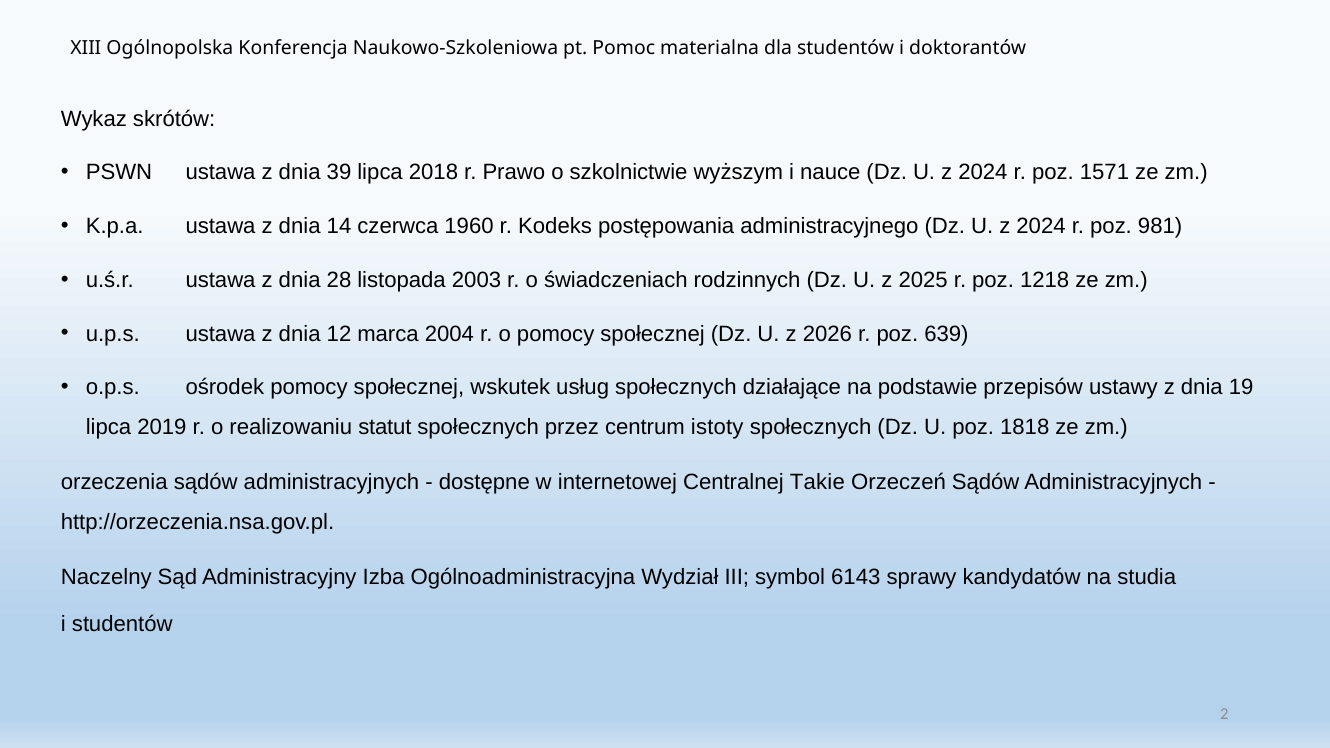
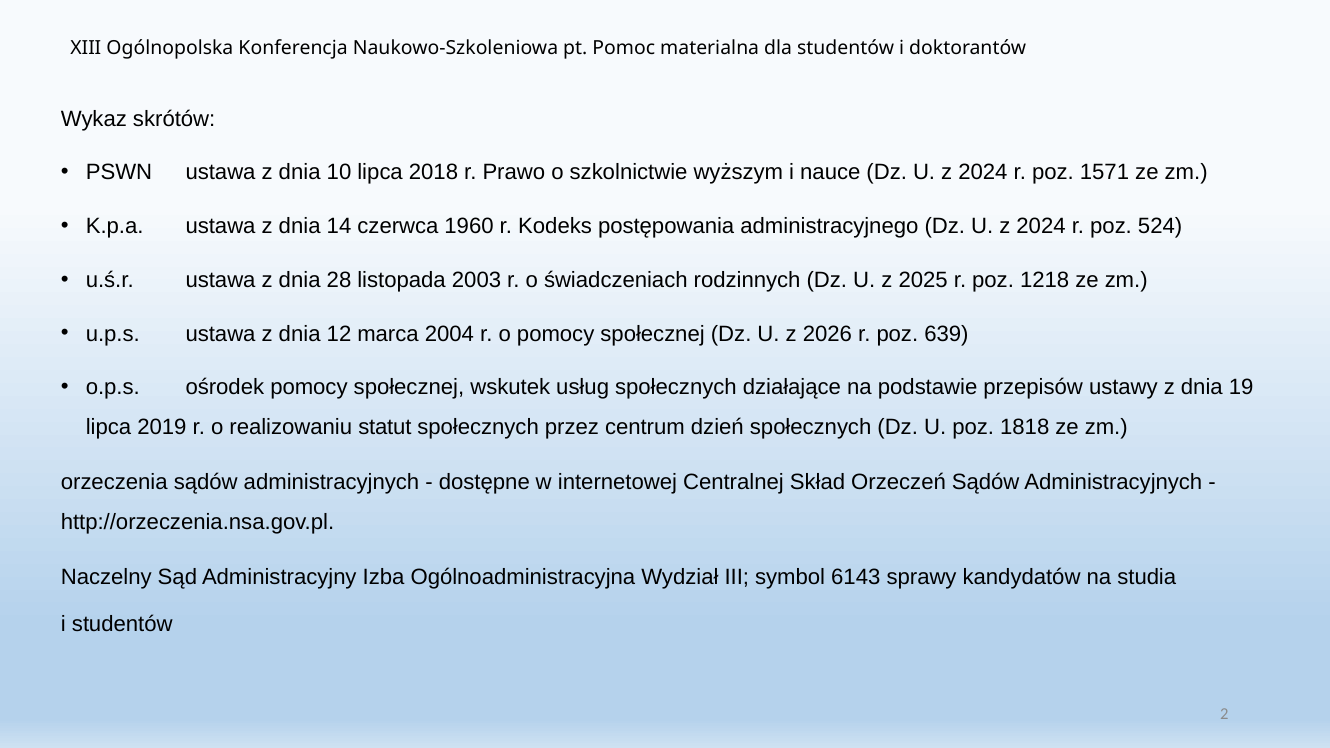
39: 39 -> 10 (339, 173)
981: 981 -> 524 (1160, 226)
istoty: istoty -> dzień (717, 427)
Takie: Takie -> Skład (818, 483)
